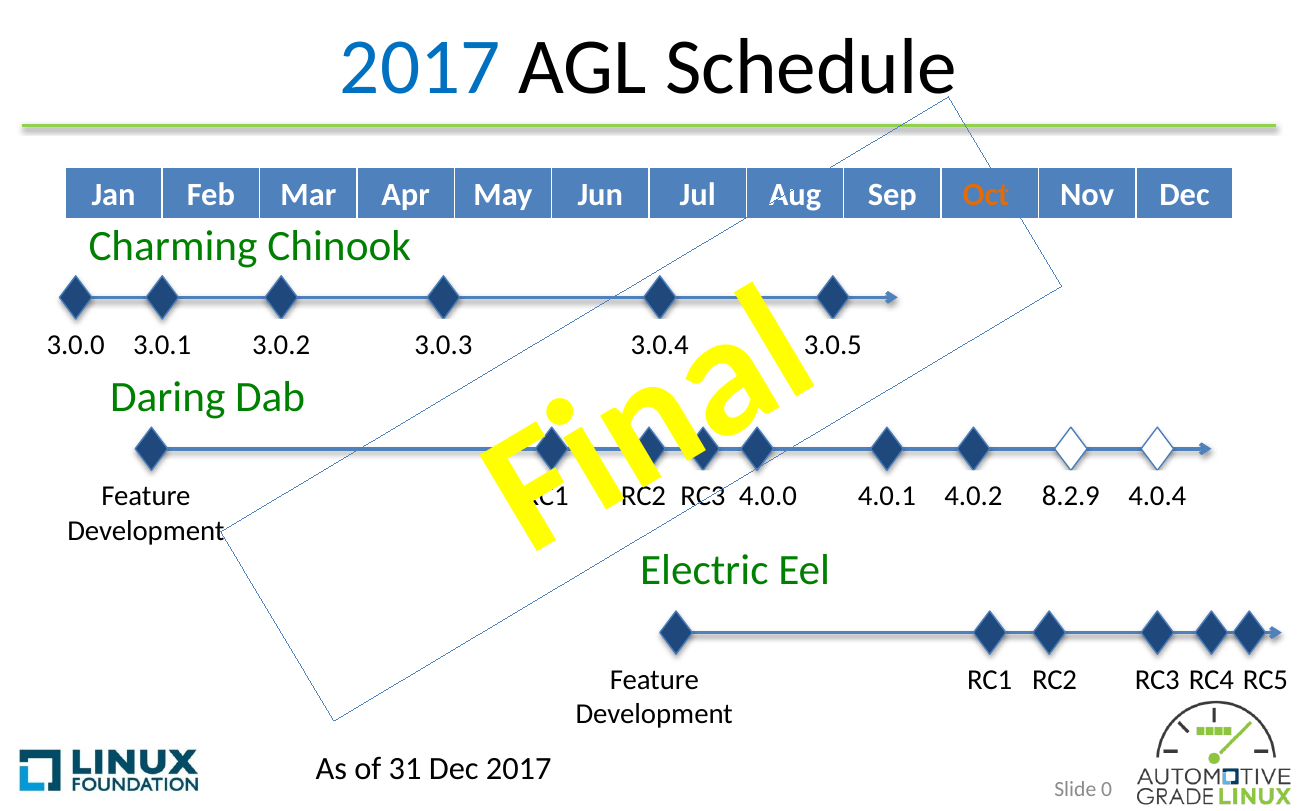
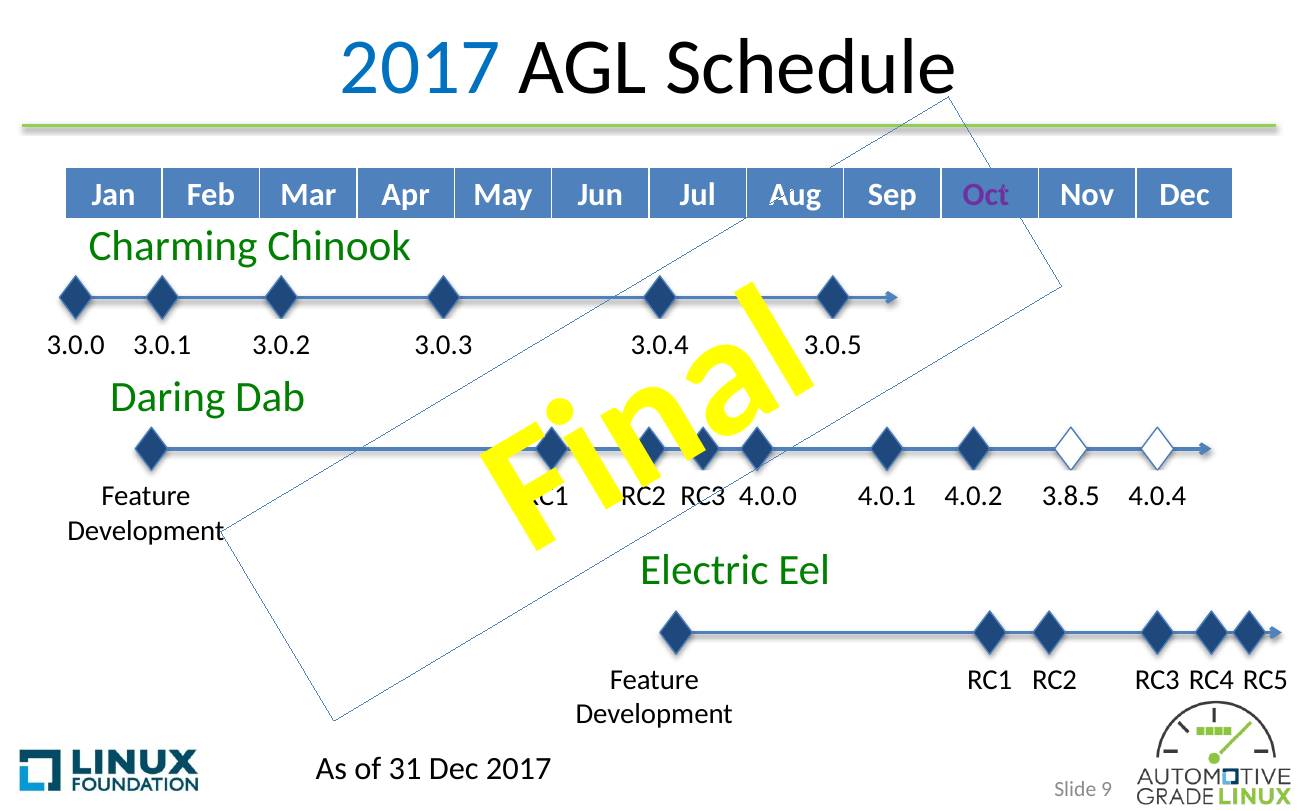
Oct colour: orange -> purple (986, 194)
8.2.9: 8.2.9 -> 3.8.5 (1071, 496)
0: 0 -> 9 (1107, 790)
